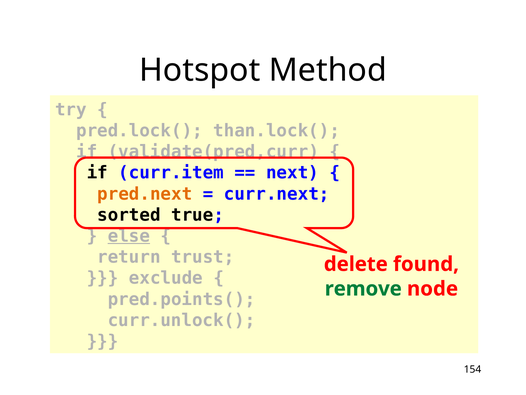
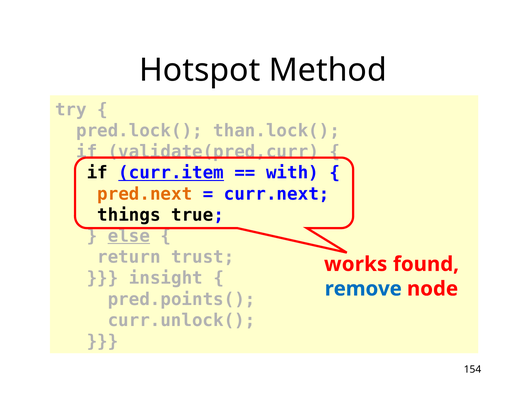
curr.item underline: none -> present (171, 173)
next: next -> with (292, 173)
sorted: sorted -> things (129, 215)
delete: delete -> works (356, 264)
exclude: exclude -> insight (166, 278)
remove colour: green -> blue (363, 288)
